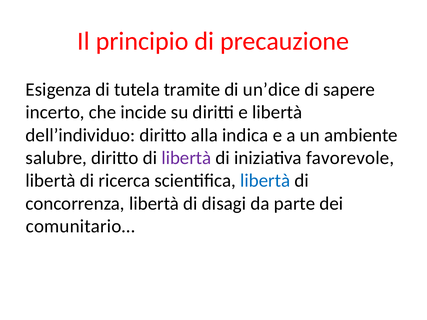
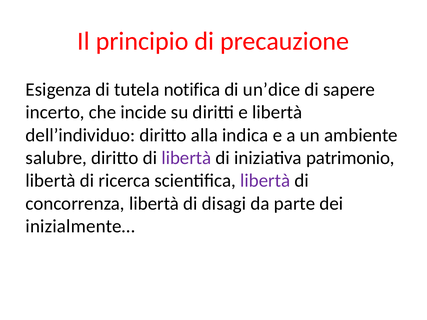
tramite: tramite -> notifica (192, 90)
favorevole: favorevole -> patrimonio (350, 158)
libertà colour: blue -> purple (265, 181)
comunitario…: comunitario… -> inizialmente… (80, 226)
